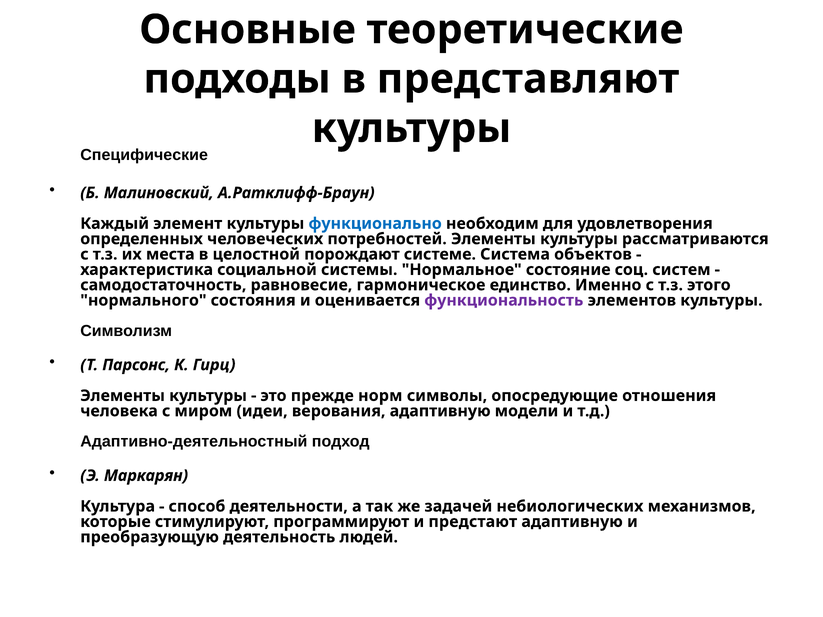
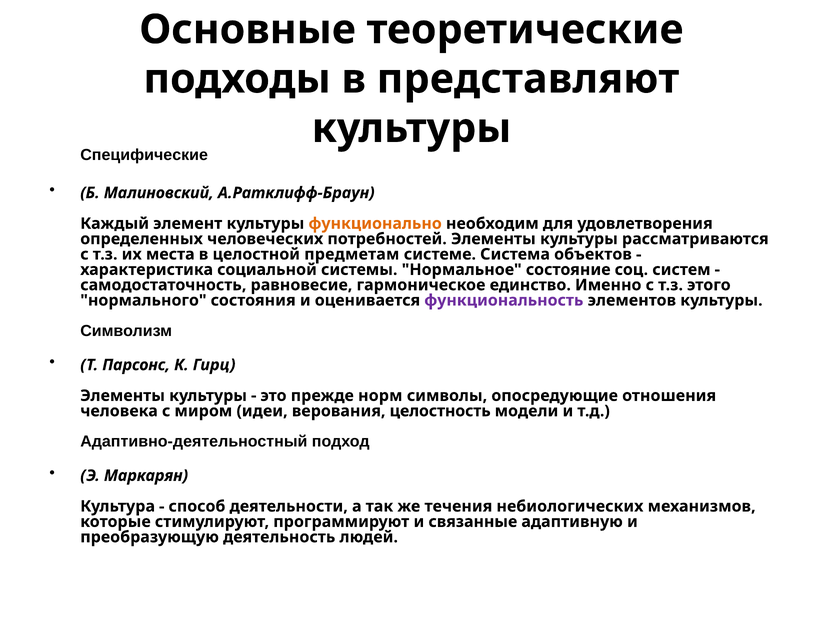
функционально colour: blue -> orange (375, 224)
порождают: порождают -> предметам (352, 254)
верования адаптивную: адаптивную -> целостность (440, 411)
задачей: задачей -> течения (458, 507)
предстают: предстают -> связанные (473, 522)
